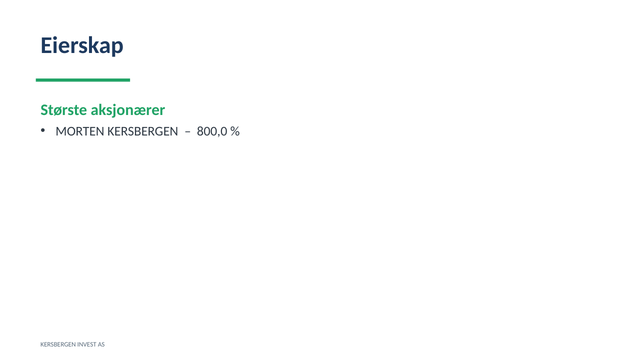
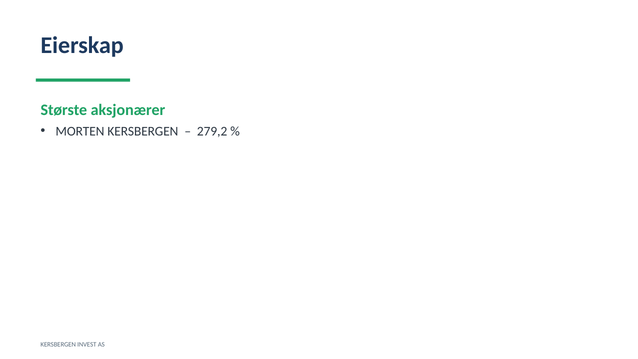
800,0: 800,0 -> 279,2 (212, 131)
